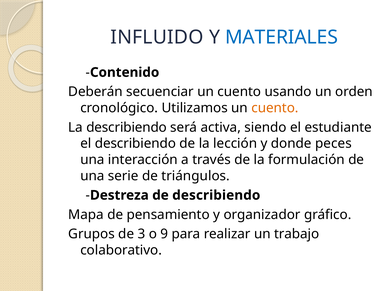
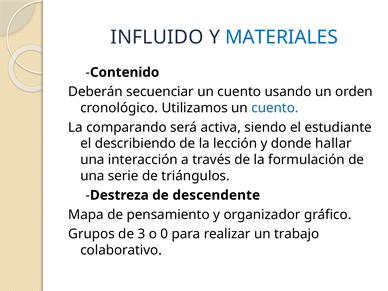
cuento colour: orange -> blue (275, 108)
La describiendo: describiendo -> comparando (127, 127)
peces: peces -> hallar (333, 143)
de describiendo: describiendo -> descendente (216, 195)
9: 9 -> 0 (164, 234)
